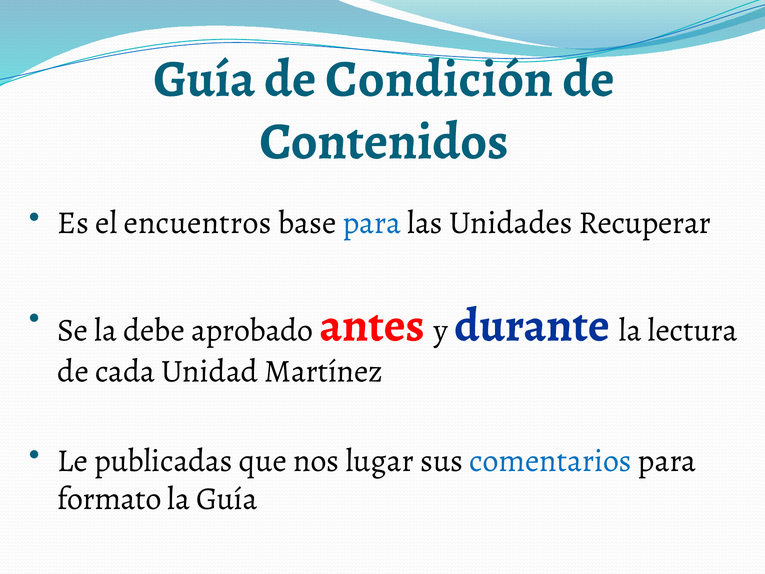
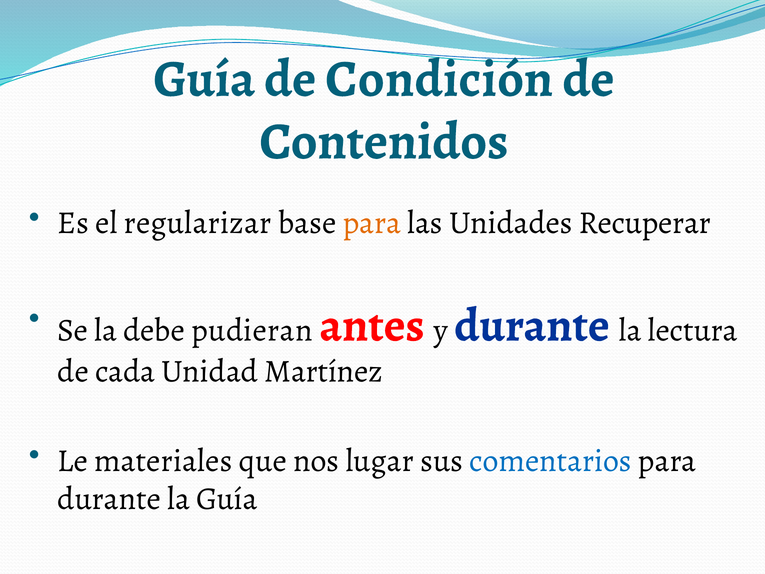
encuentros: encuentros -> regularizar (198, 223)
para colour: blue -> orange (372, 223)
aprobado: aprobado -> pudieran (252, 330)
publicadas: publicadas -> materiales (163, 460)
formato: formato -> durante (109, 499)
